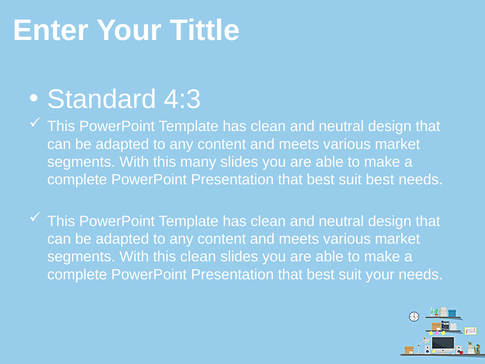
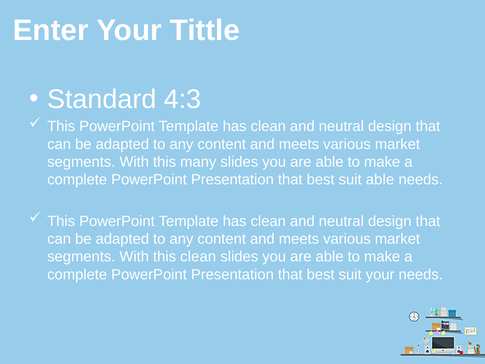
suit best: best -> able (380, 180)
